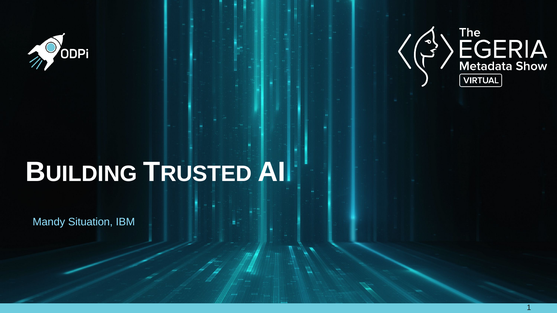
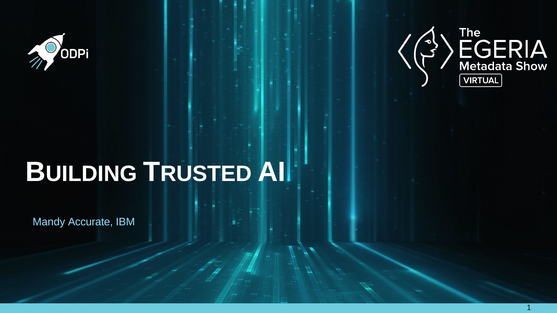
Situation: Situation -> Accurate (90, 222)
